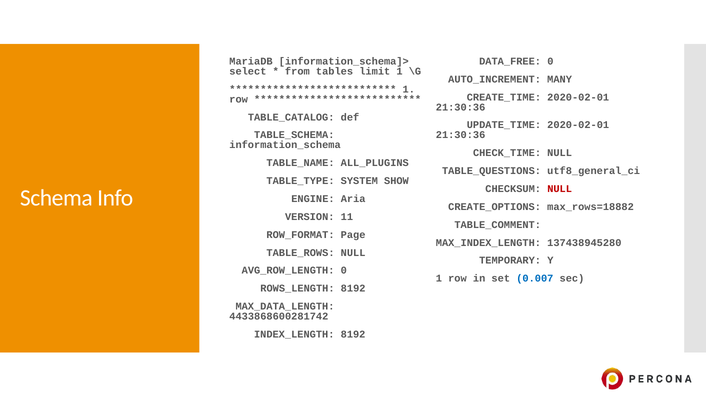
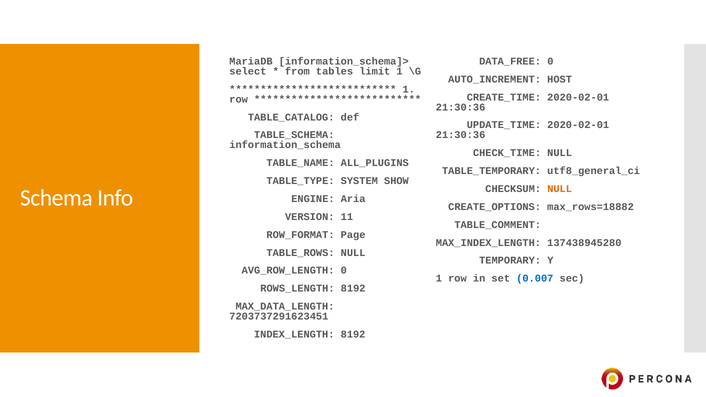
MANY: MANY -> HOST (560, 79)
TABLE_QUESTIONS: TABLE_QUESTIONS -> TABLE_TEMPORARY (492, 171)
NULL colour: red -> orange (560, 189)
4433868600281742: 4433868600281742 -> 7203737291623451 (279, 316)
